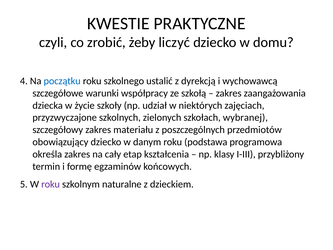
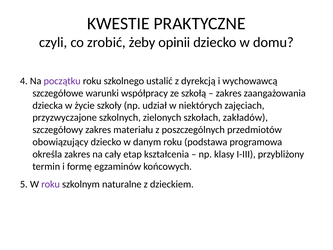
liczyć: liczyć -> opinii (174, 42)
początku colour: blue -> purple (62, 81)
wybranej: wybranej -> zakładów (245, 117)
